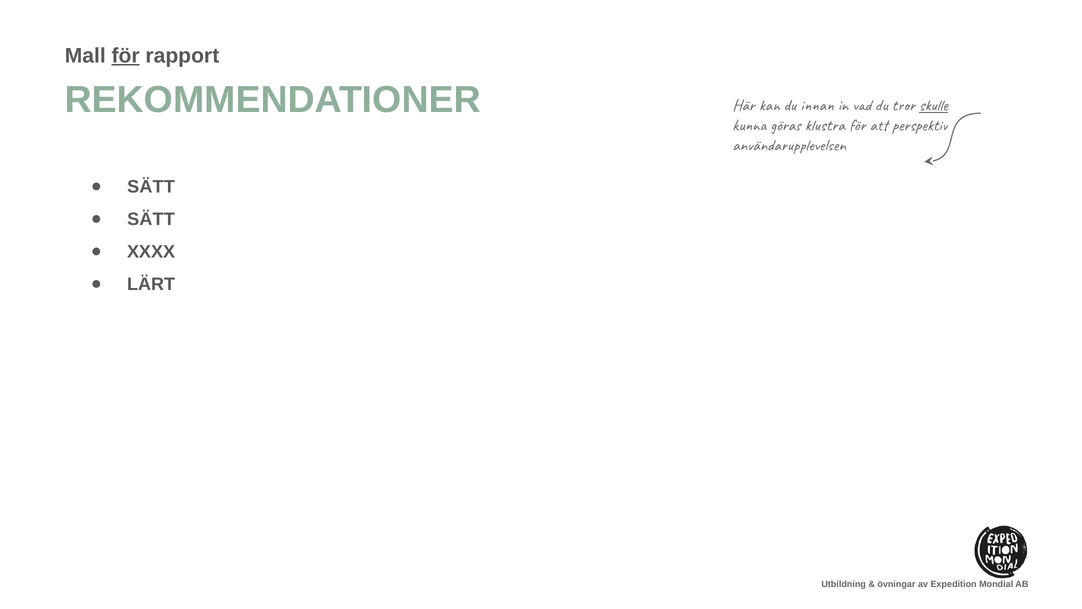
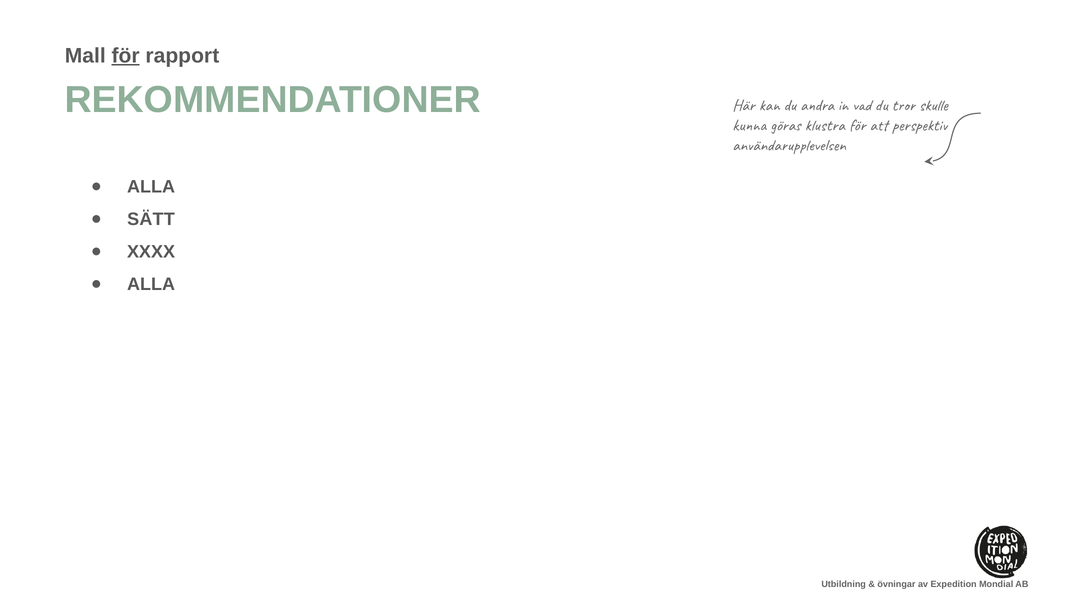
innan: innan -> andra (817, 105)
skulle underline: present -> none (933, 105)
SÄTT: SÄTT -> ALLA (151, 187)
LÄRT: LÄRT -> ALLA (151, 284)
